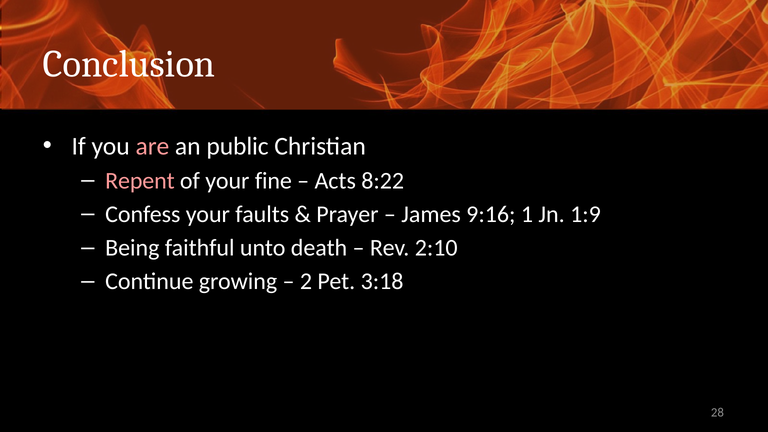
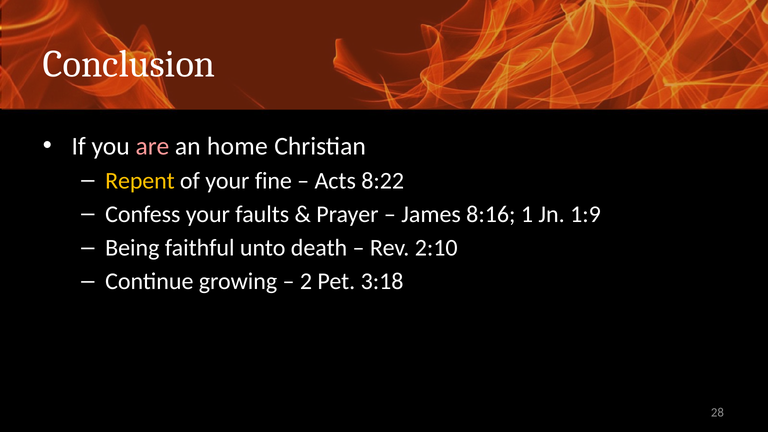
public: public -> home (237, 146)
Repent colour: pink -> yellow (140, 181)
9:16: 9:16 -> 8:16 (491, 214)
